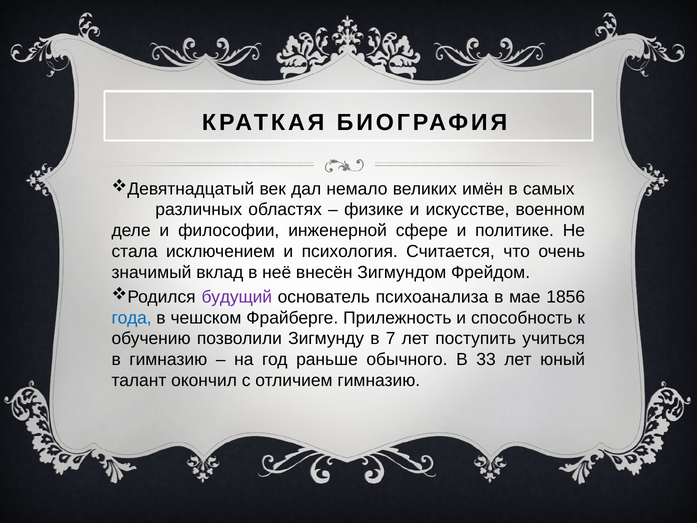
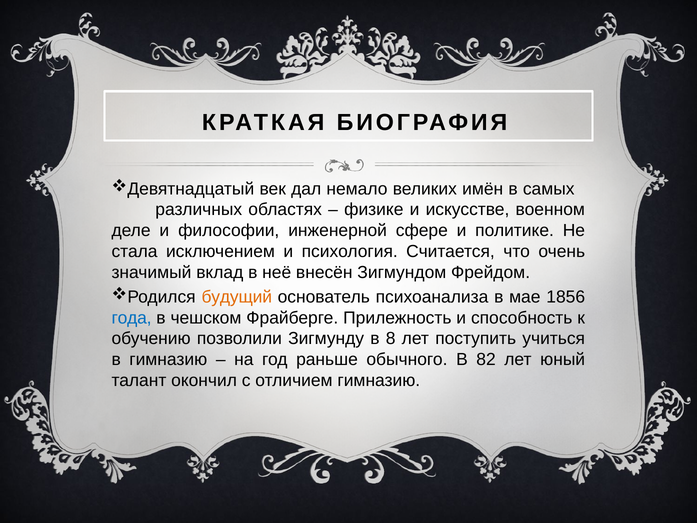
будущий colour: purple -> orange (237, 297)
7: 7 -> 8 (391, 339)
33: 33 -> 82 (486, 359)
